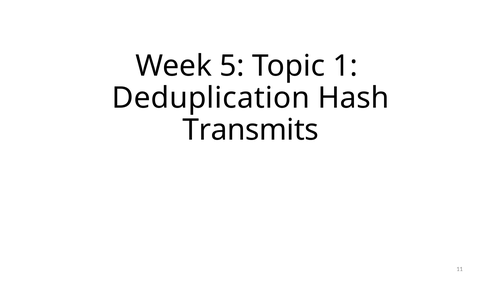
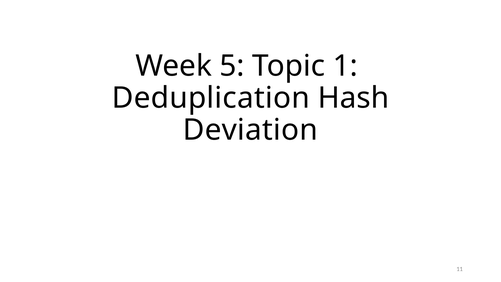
Transmits: Transmits -> Deviation (250, 130)
